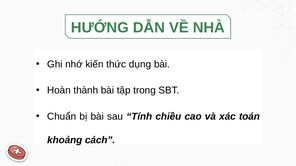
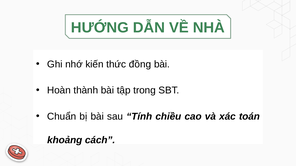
dụng: dụng -> đồng (140, 64)
